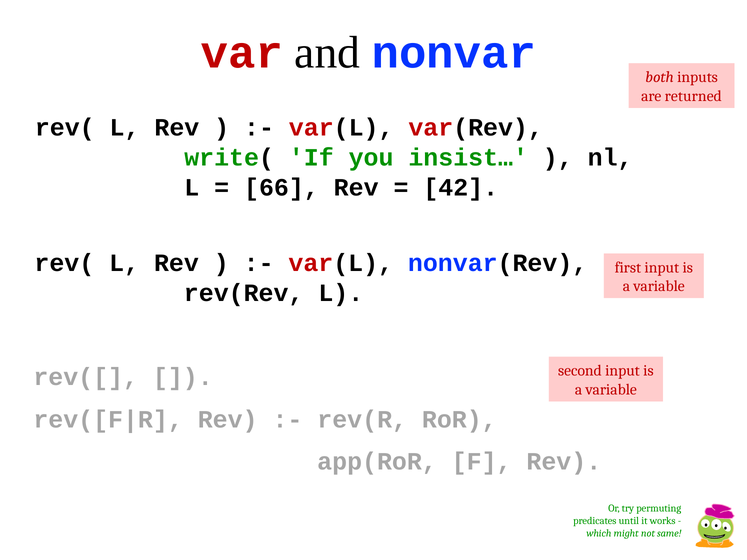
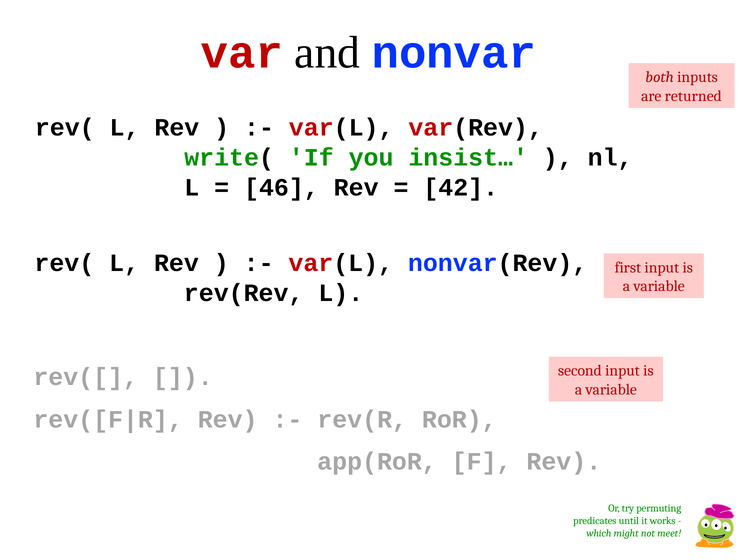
66: 66 -> 46 (281, 187)
same: same -> meet (669, 533)
